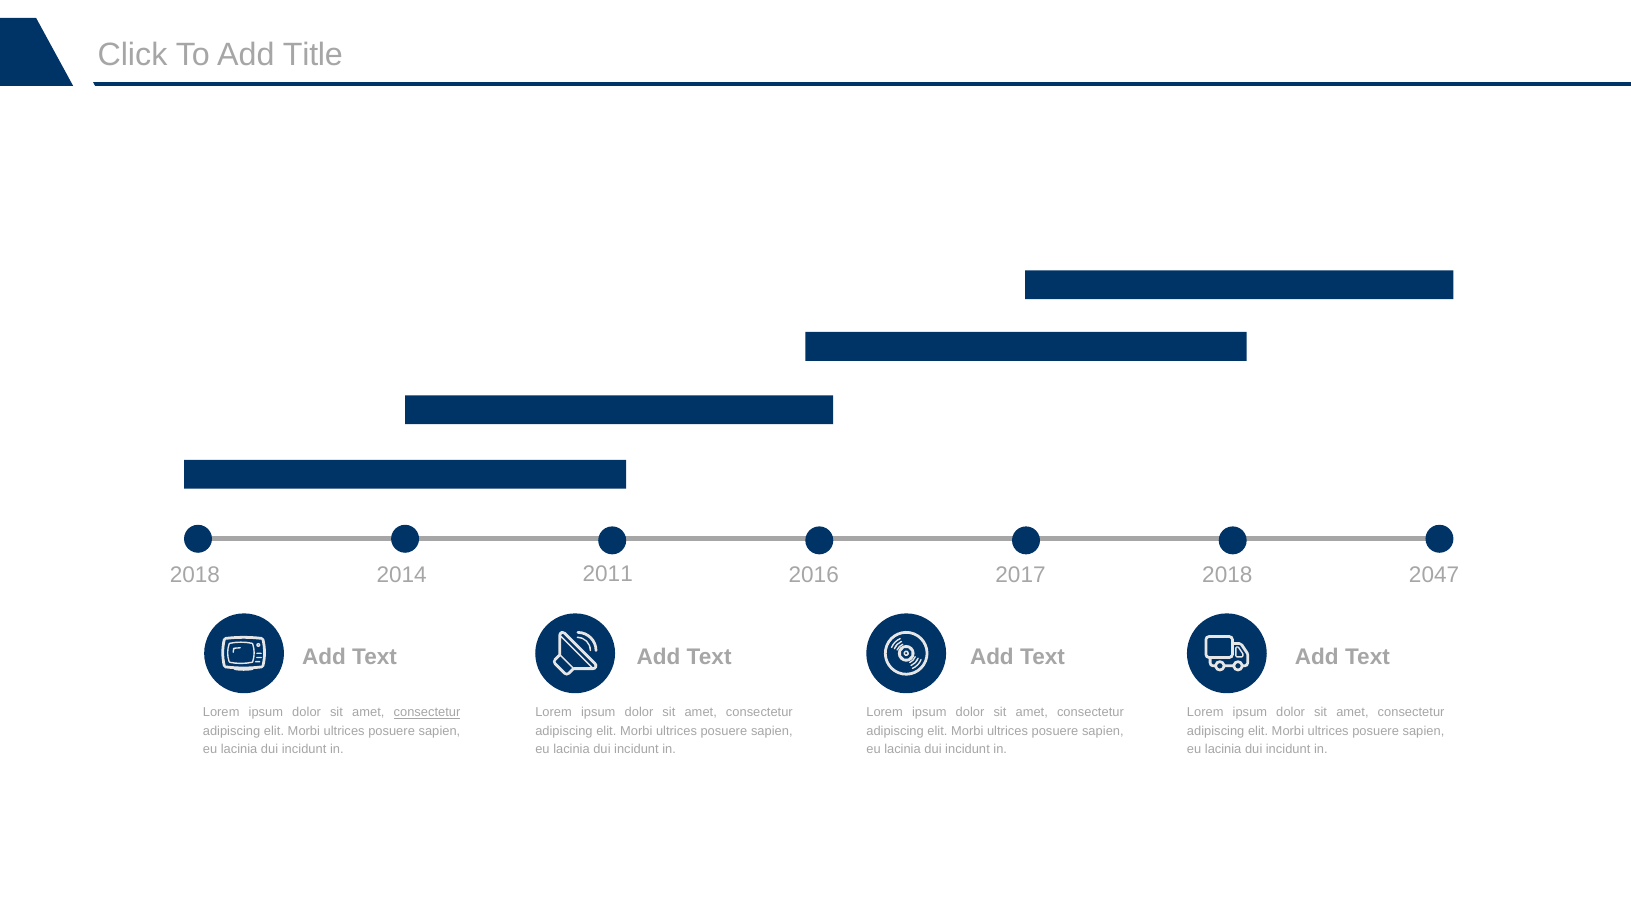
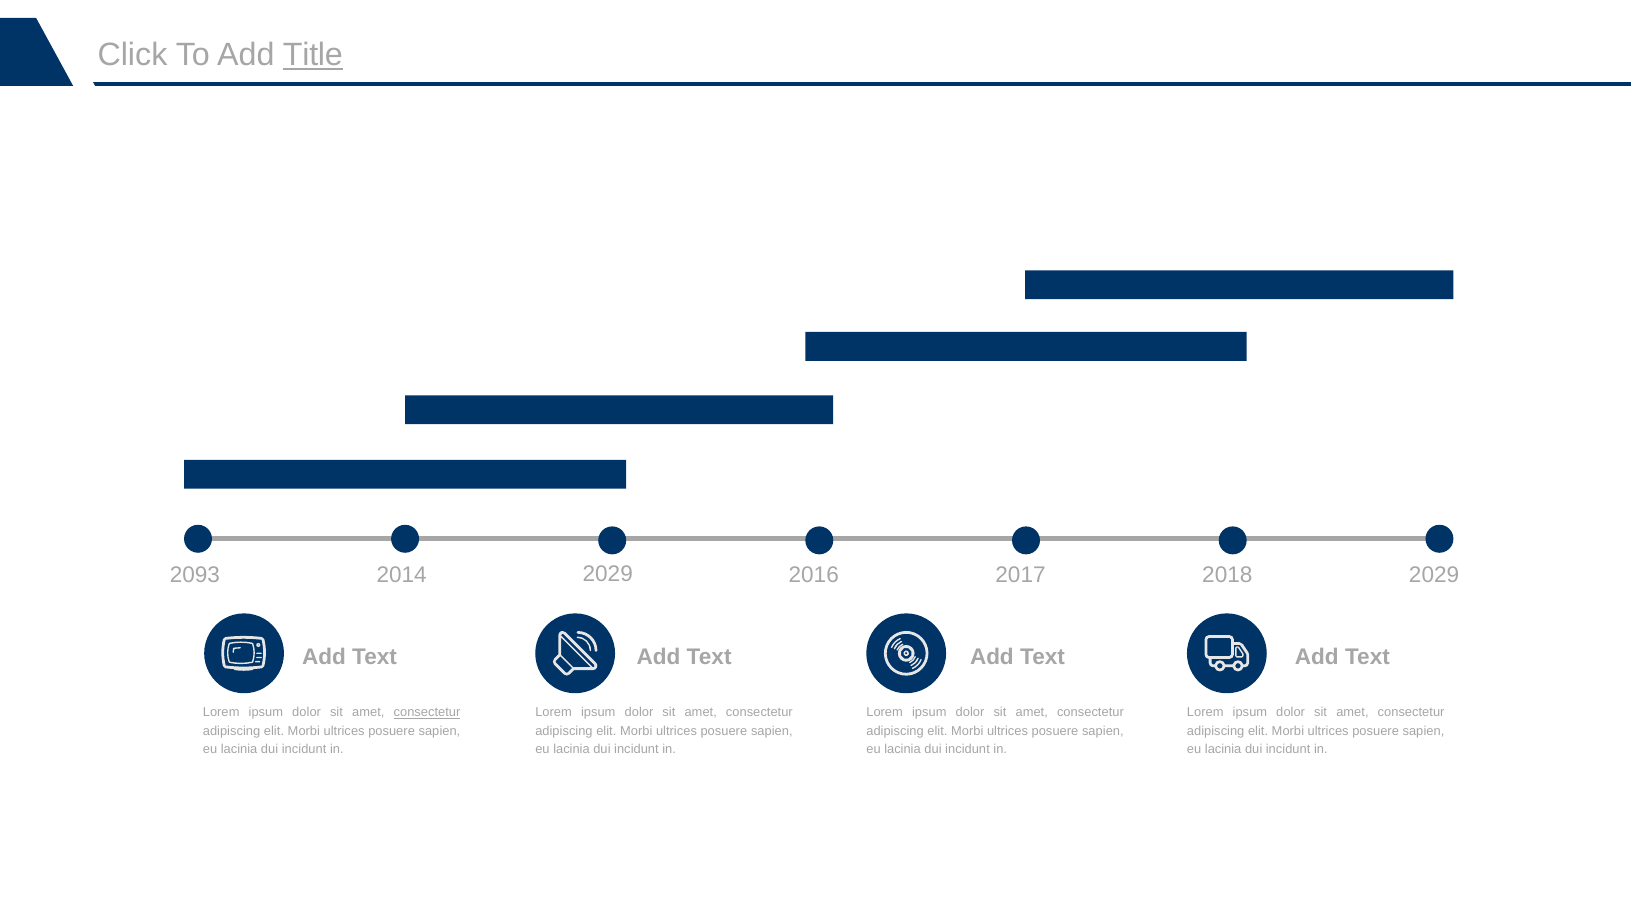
Title underline: none -> present (313, 55)
2011: 2011 -> 2029 (608, 574)
2018: 2018 -> 2093 (195, 574)
2047: 2047 -> 2029 (1434, 574)
